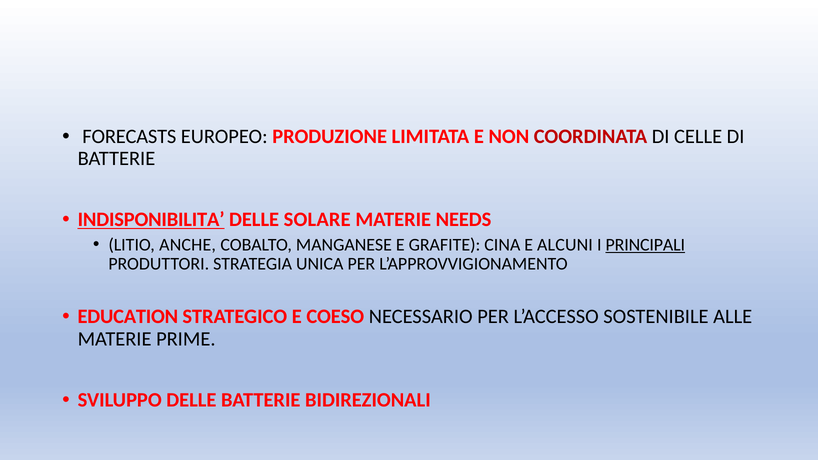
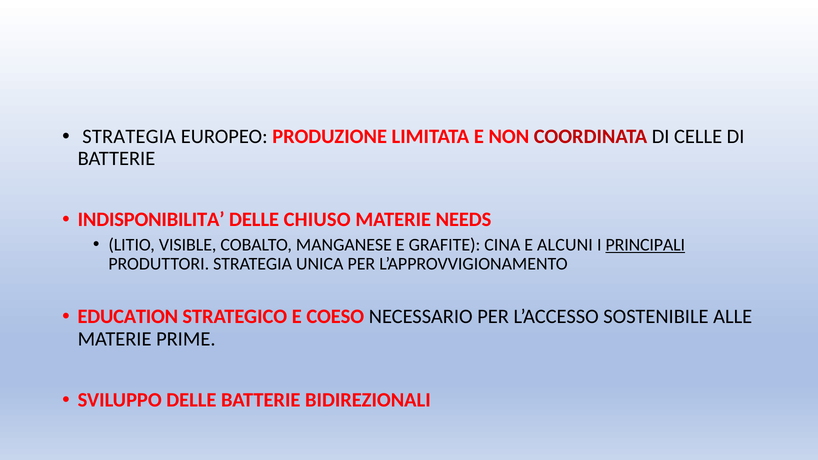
FORECASTS: FORECASTS -> STRATEGIA (129, 136)
INDISPONIBILITA underline: present -> none (151, 220)
SOLARE: SOLARE -> CHIUSO (317, 220)
ANCHE: ANCHE -> VISIBLE (188, 245)
